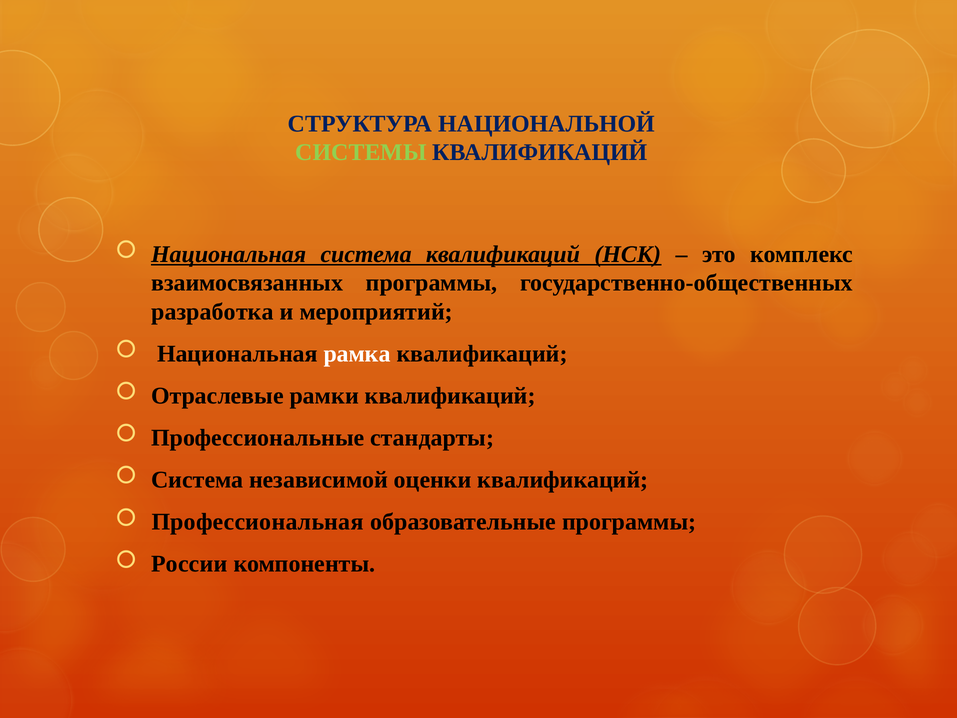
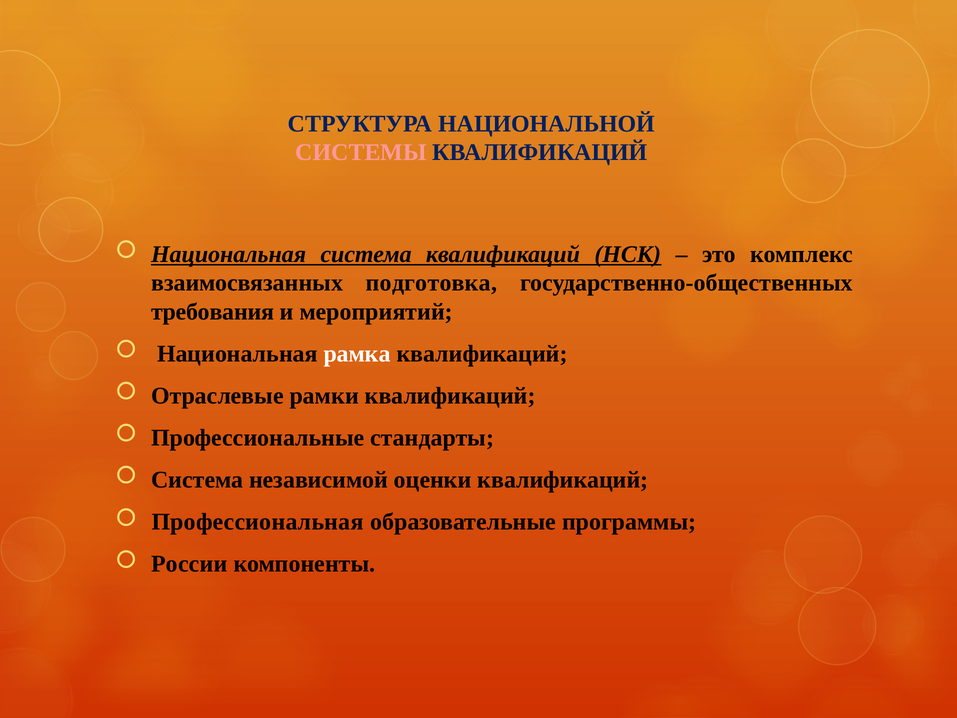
СИСТЕМЫ colour: light green -> pink (361, 152)
взаимосвязанных программы: программы -> подготовка (431, 283)
разработка: разработка -> требования (213, 312)
